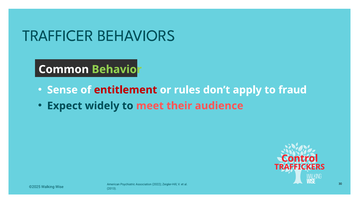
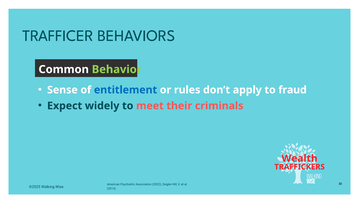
entitlement colour: red -> blue (126, 90)
audience: audience -> criminals (219, 106)
Control: Control -> Wealth (300, 158)
